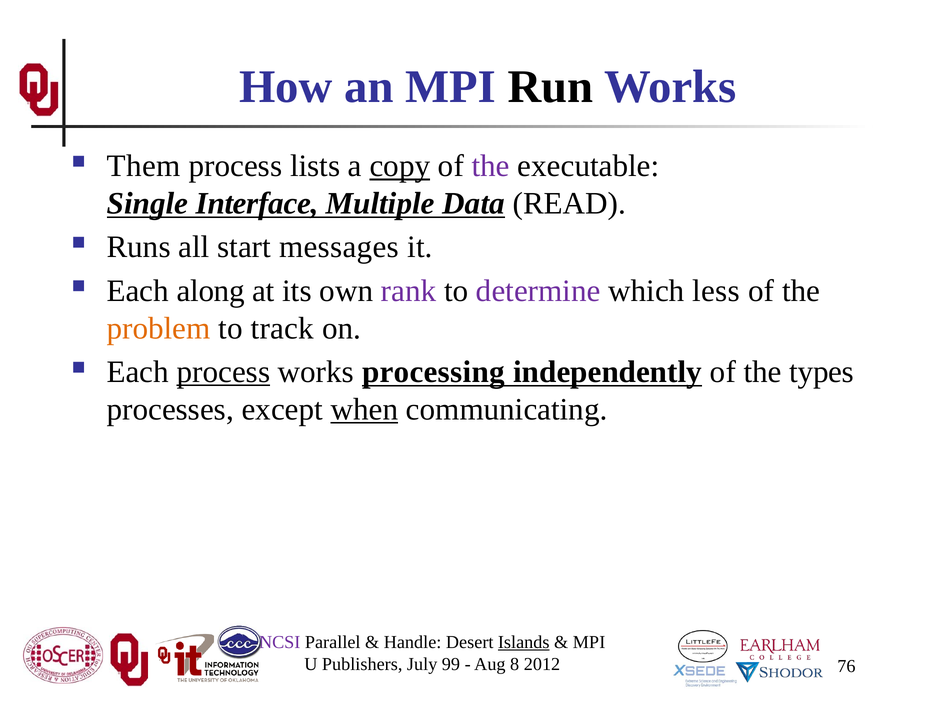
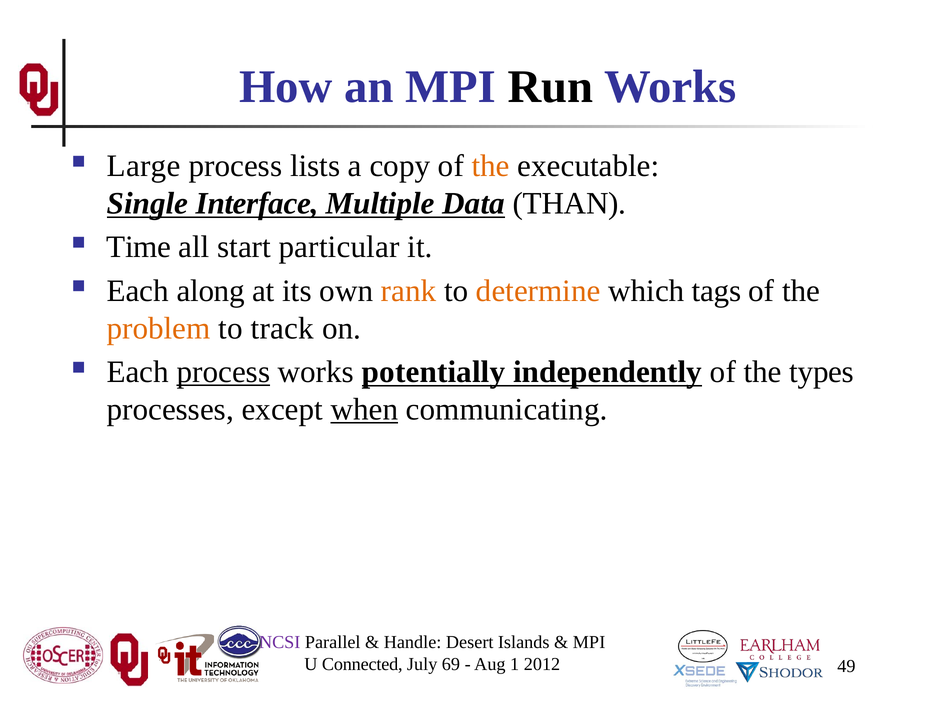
Them: Them -> Large (144, 166)
copy underline: present -> none (400, 166)
the colour: purple -> orange (491, 166)
READ: READ -> THAN (569, 203)
Runs: Runs -> Time (139, 247)
messages: messages -> particular (339, 247)
rank colour: purple -> orange (409, 290)
determine colour: purple -> orange (538, 290)
less: less -> tags (717, 290)
processing: processing -> potentially (434, 371)
Islands underline: present -> none (524, 642)
Publishers: Publishers -> Connected (362, 664)
99: 99 -> 69 (451, 664)
8: 8 -> 1 (515, 664)
76: 76 -> 49 (846, 665)
